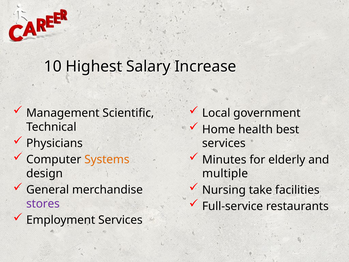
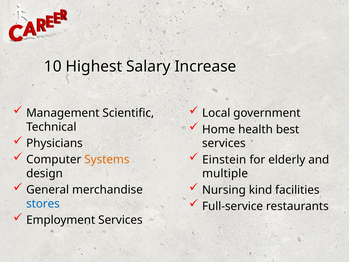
Minutes: Minutes -> Einstein (224, 160)
take: take -> kind (260, 190)
stores colour: purple -> blue (43, 204)
